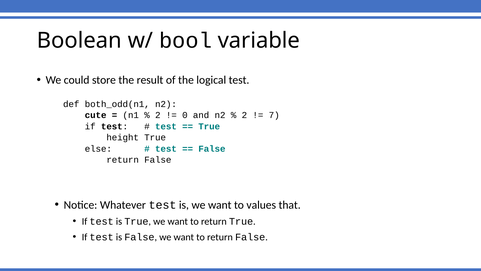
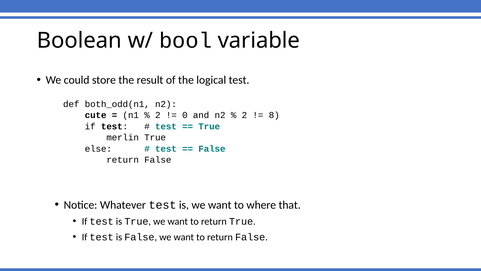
7: 7 -> 8 (274, 115)
height: height -> merlin (123, 137)
values: values -> where (261, 205)
